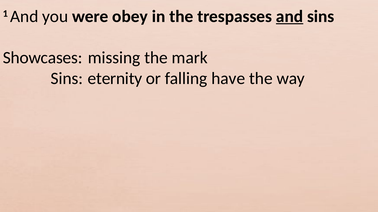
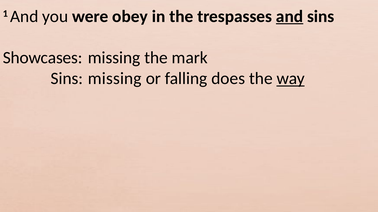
Sins eternity: eternity -> missing (115, 79)
have: have -> does (228, 79)
way underline: none -> present (291, 79)
